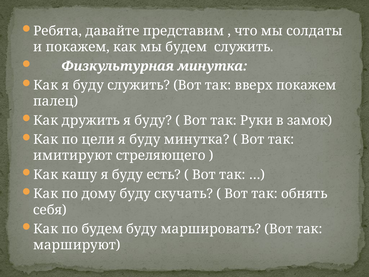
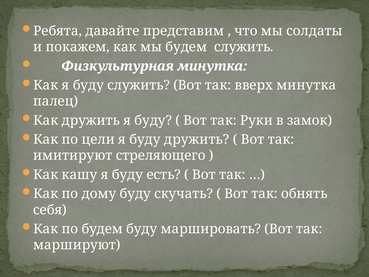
вверх покажем: покажем -> минутка (306, 85)
буду минутка: минутка -> дружить (197, 139)
